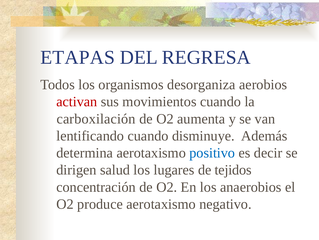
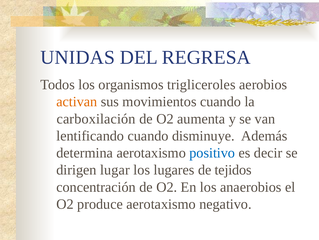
ETAPAS: ETAPAS -> UNIDAS (78, 57)
desorganiza: desorganiza -> trigliceroles (201, 84)
activan colour: red -> orange (77, 101)
salud: salud -> lugar (115, 170)
